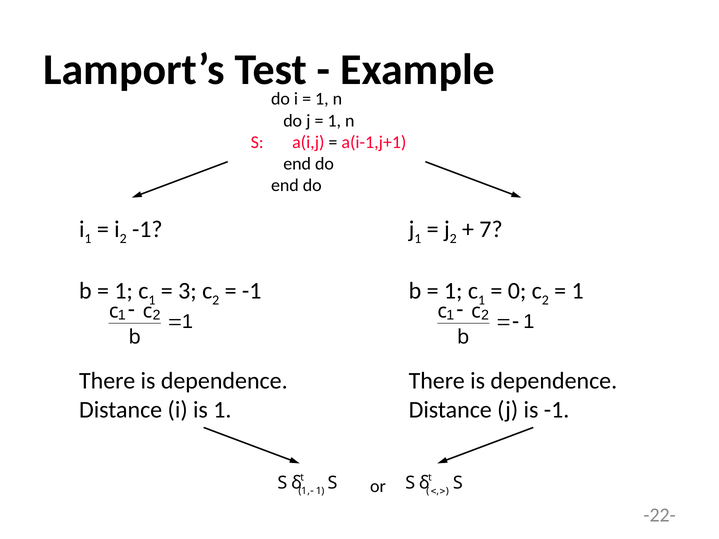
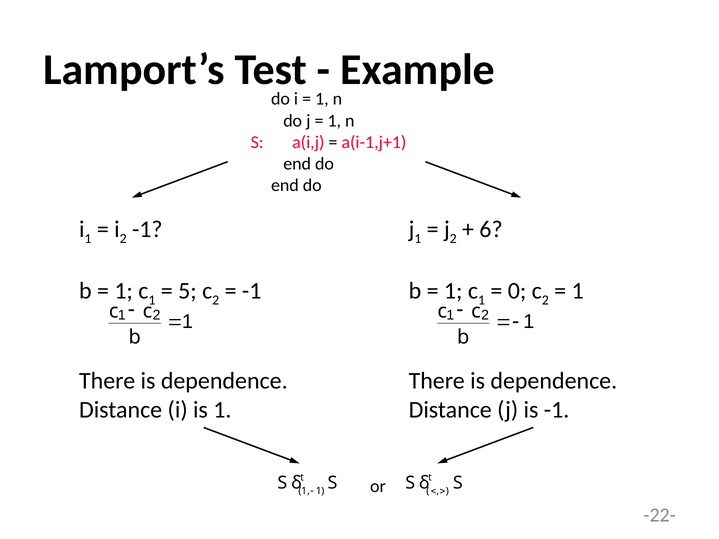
7: 7 -> 6 (491, 229)
3: 3 -> 5 (187, 291)
